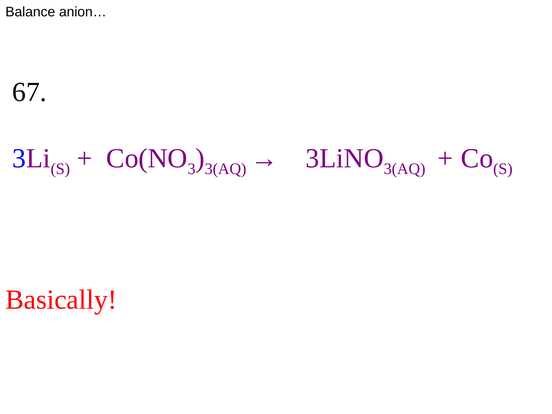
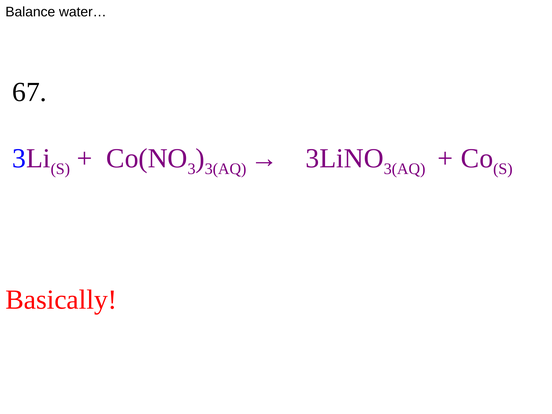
anion…: anion… -> water… (83, 12)
